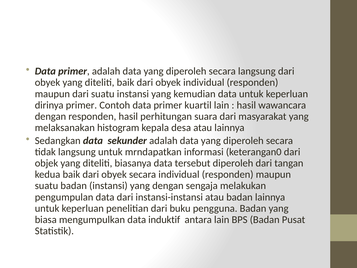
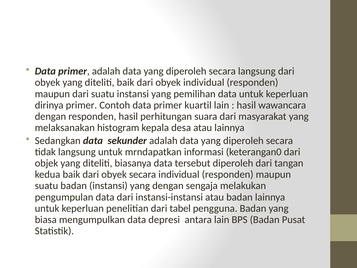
kemudian: kemudian -> pemilihan (195, 94)
buku: buku -> tabel (180, 208)
induktif: induktif -> depresi (164, 219)
